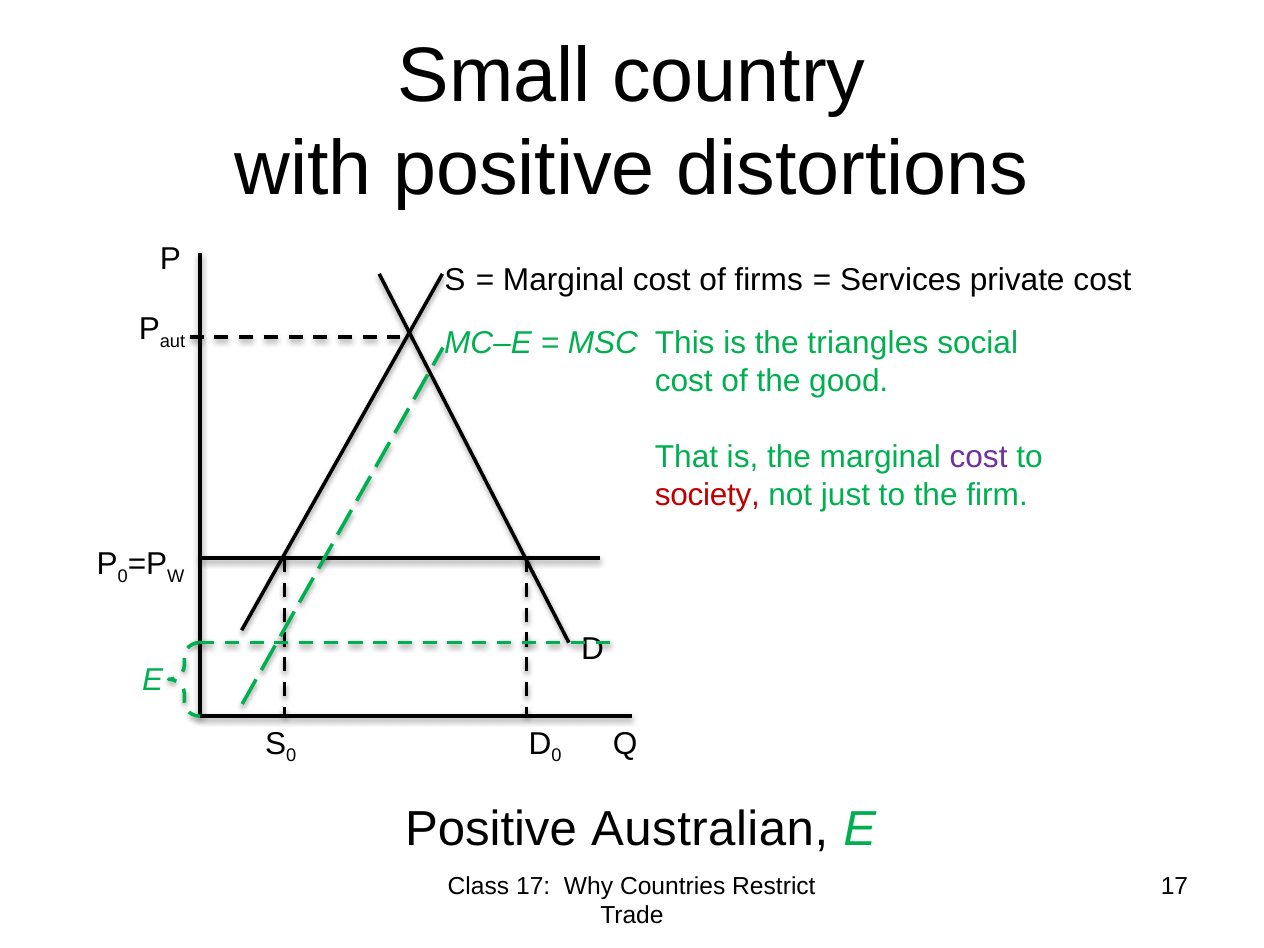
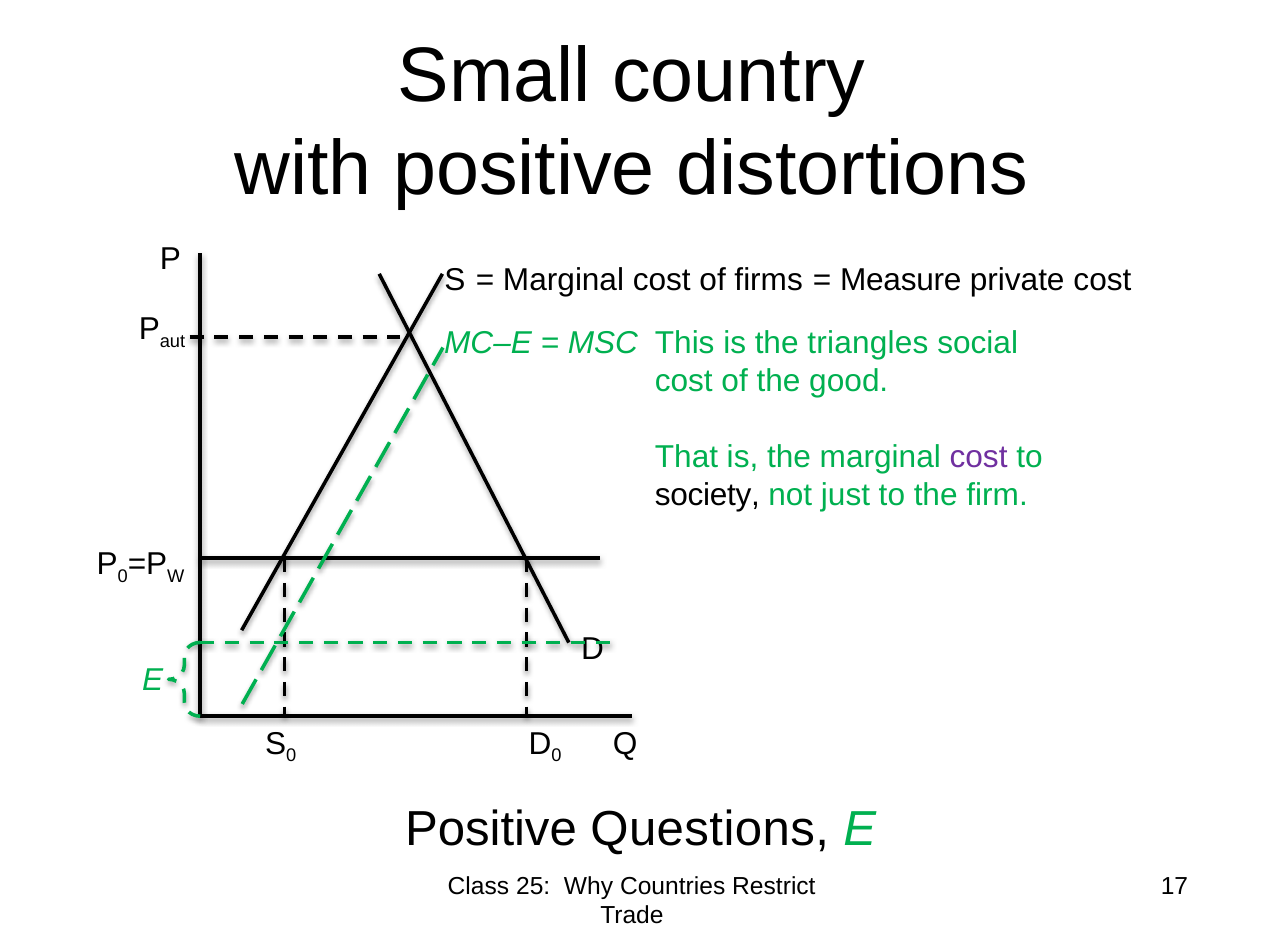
Services: Services -> Measure (901, 280)
society colour: red -> black (707, 495)
Australian: Australian -> Questions (710, 829)
Class 17: 17 -> 25 (533, 886)
